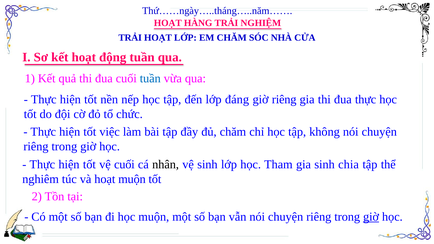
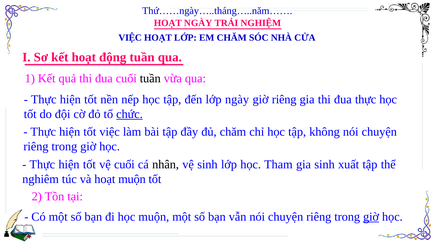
HOẠT HÀNG: HÀNG -> NGÀY (198, 23)
TRẢI: TRẢI -> VIỆC (130, 38)
tuần colour: blue -> black (150, 78)
lớp đáng: đáng -> ngày (237, 99)
chức underline: none -> present (129, 114)
chia: chia -> xuất (349, 164)
